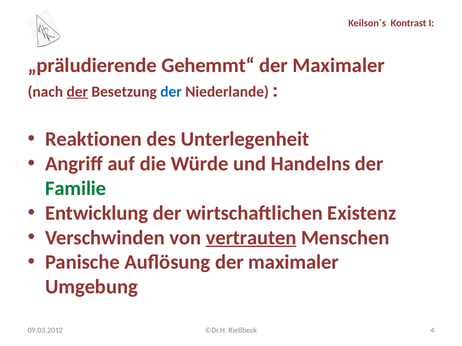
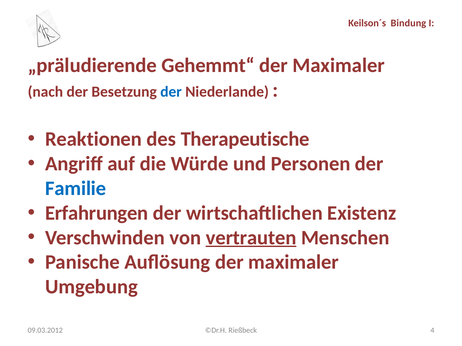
Kontrast: Kontrast -> Bindung (408, 23)
der underline: present -> none (77, 92)
Unterlegenheit: Unterlegenheit -> Therapeutische (245, 139)
Handelns: Handelns -> Personen (311, 164)
Familie colour: green -> blue (76, 189)
Entwicklung: Entwicklung -> Erfahrungen (97, 213)
